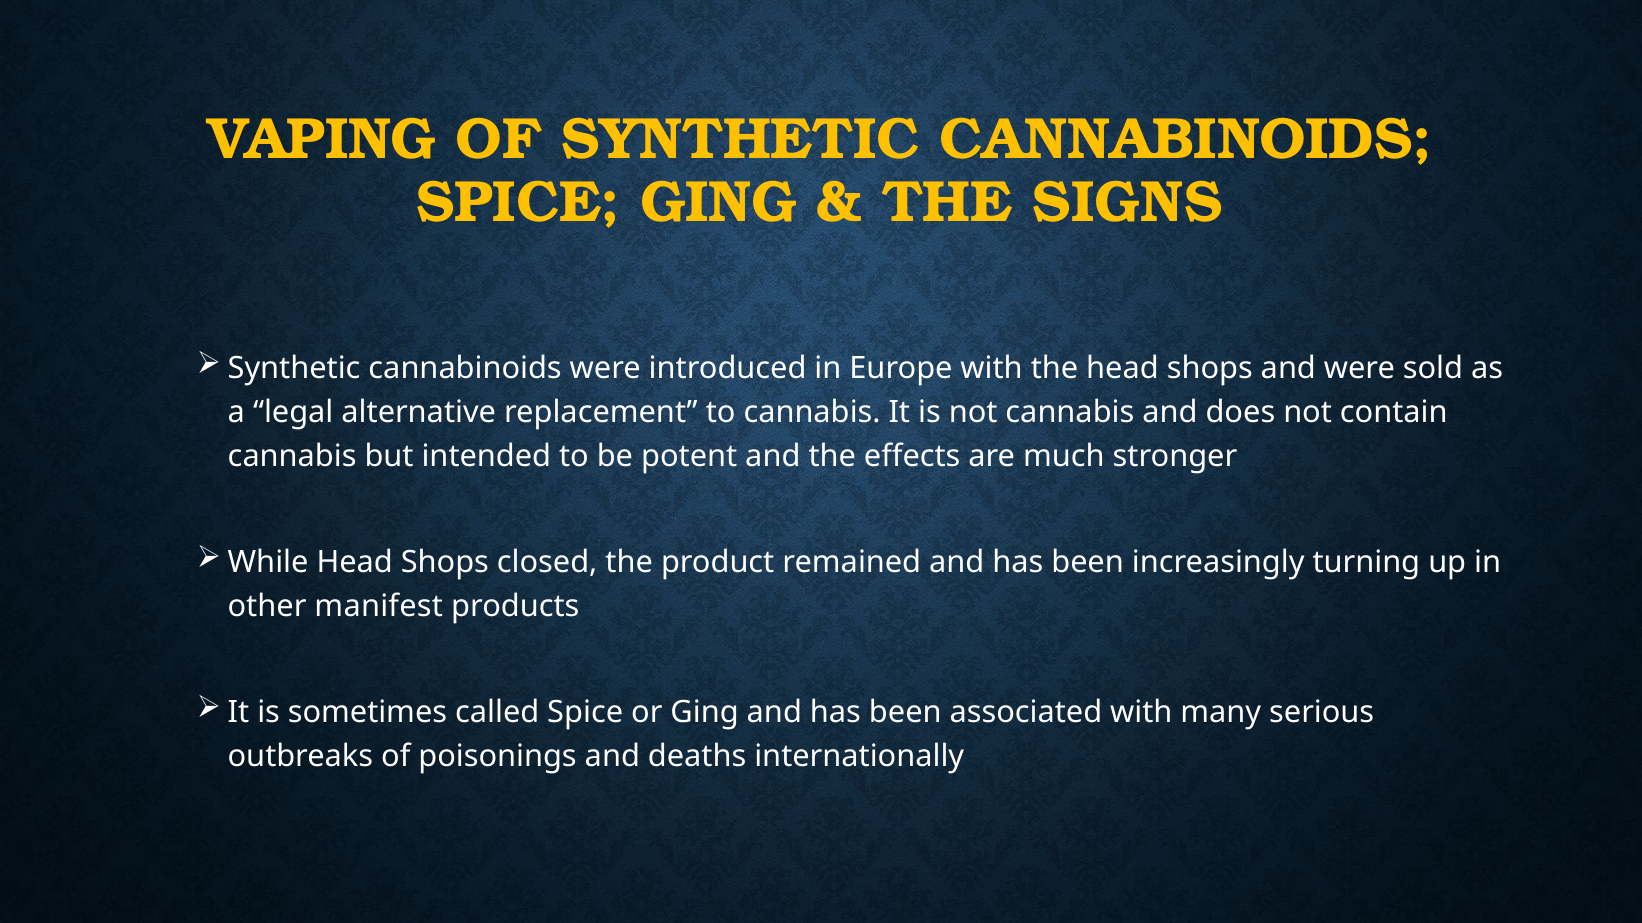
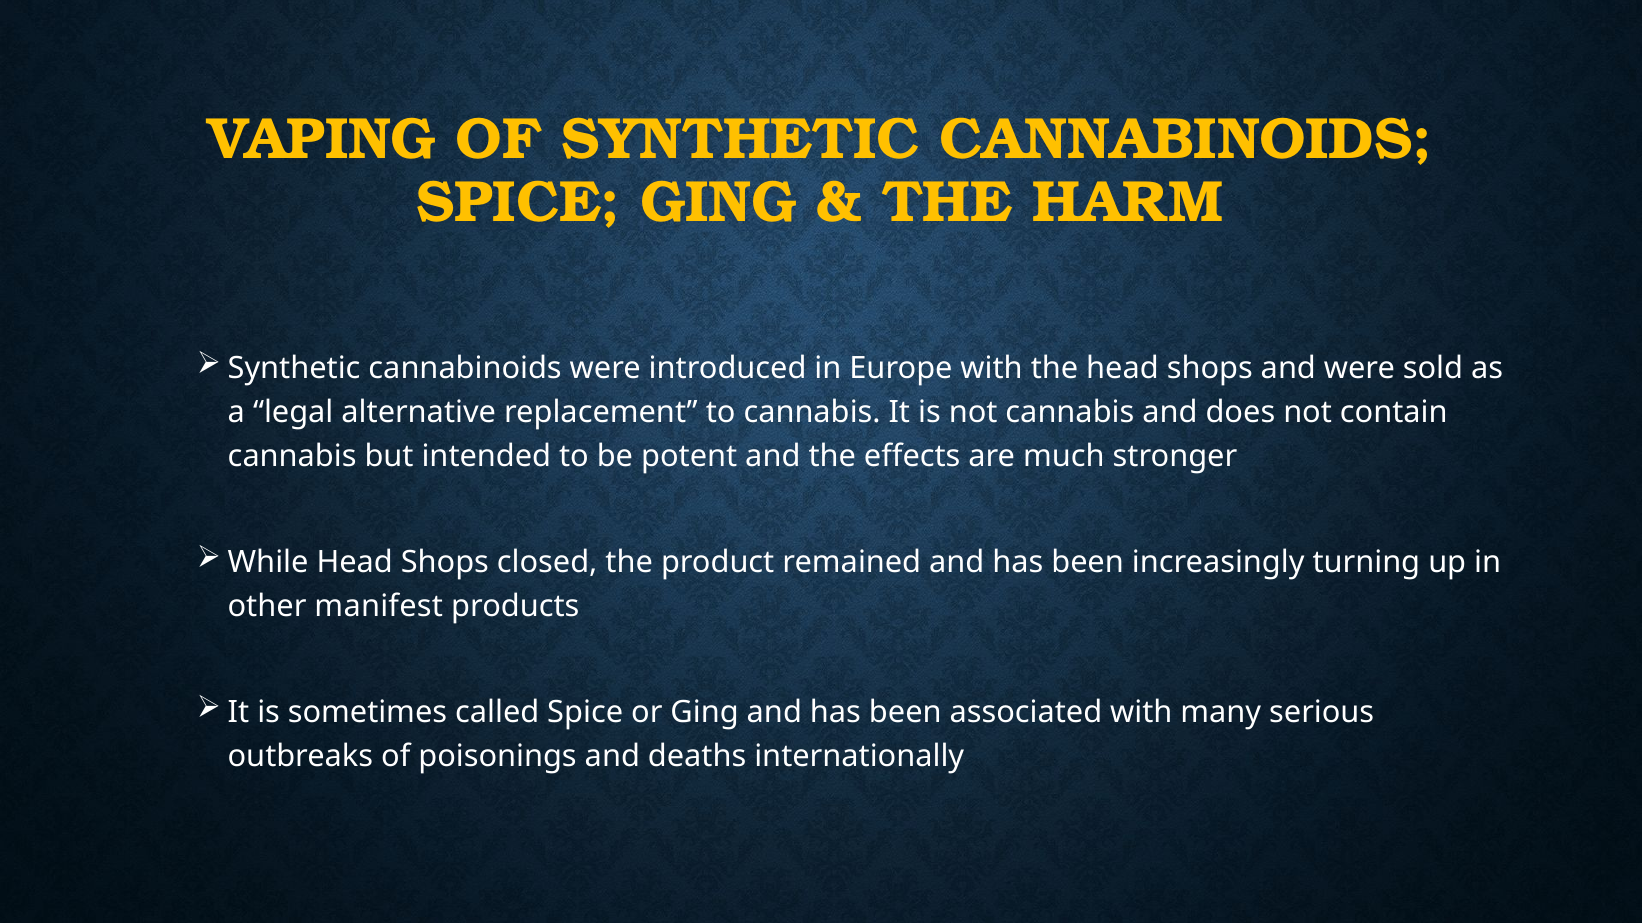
SIGNS: SIGNS -> HARM (1128, 202)
